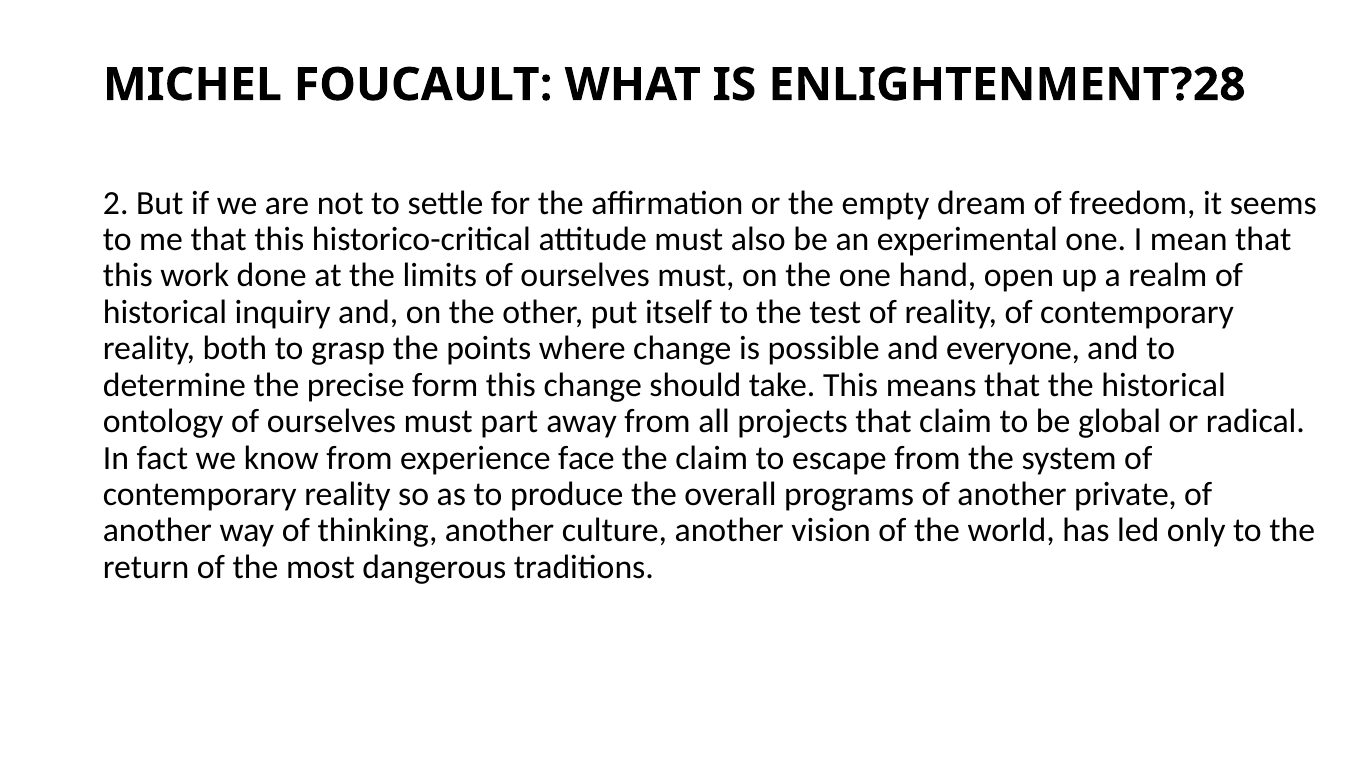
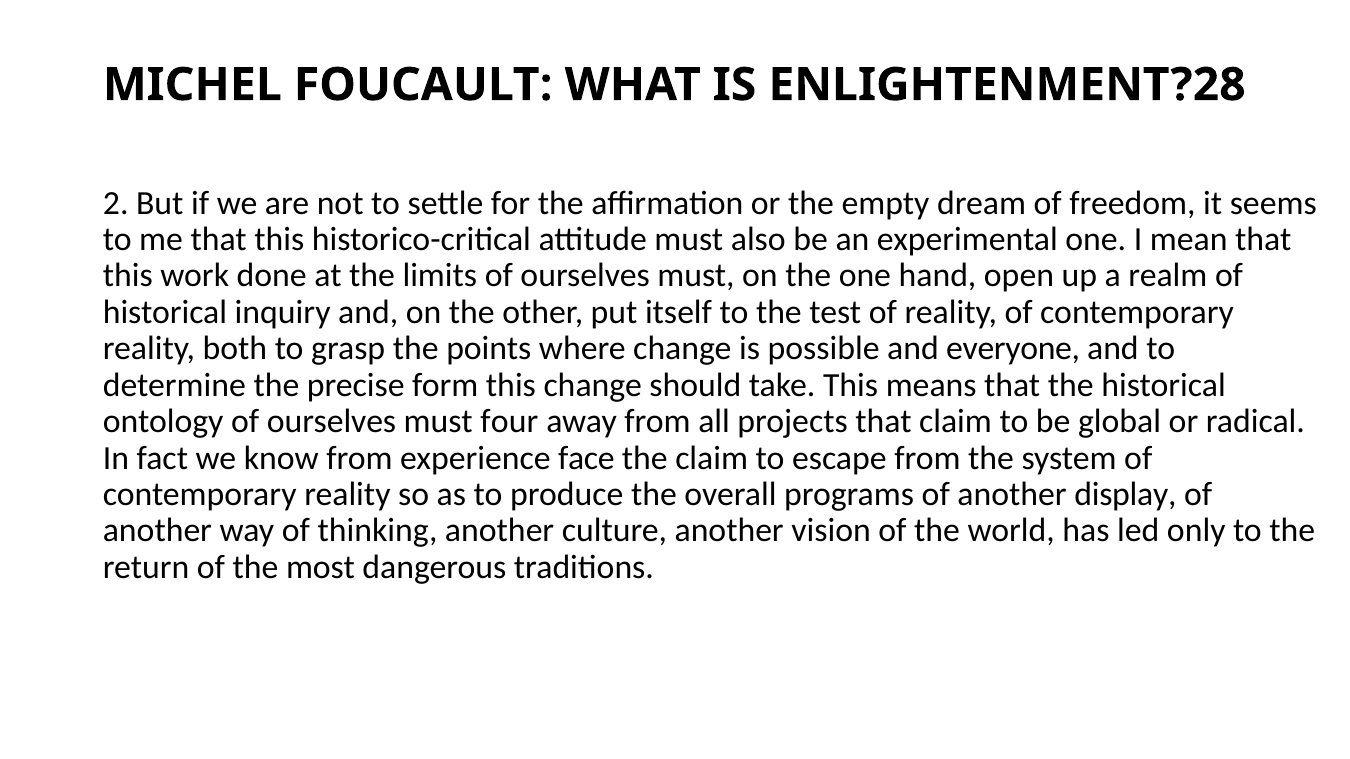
part: part -> four (509, 422)
private: private -> display (1125, 495)
